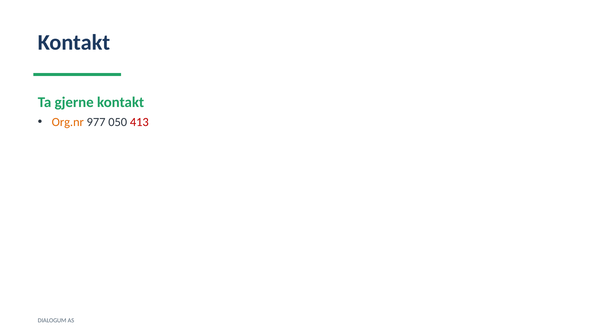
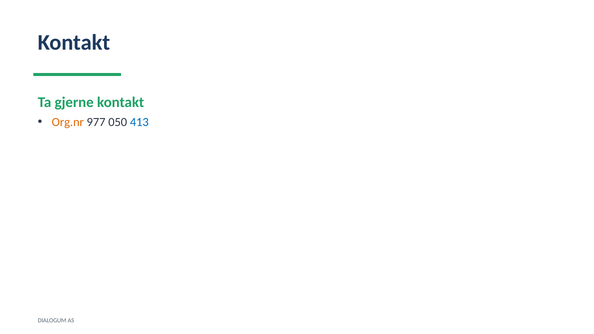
413 colour: red -> blue (139, 122)
